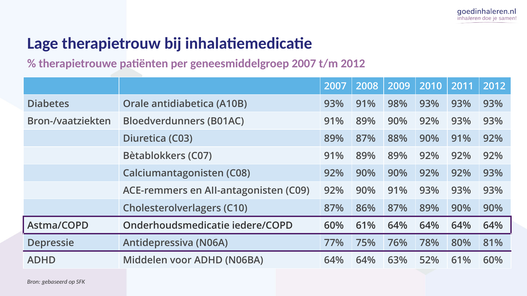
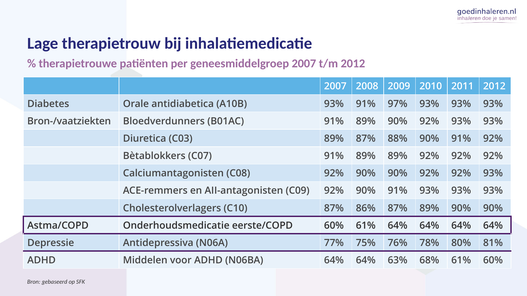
98%: 98% -> 97% (398, 104)
iedere/COPD: iedere/COPD -> eerste/COPD (262, 226)
52%: 52% -> 68% (429, 261)
